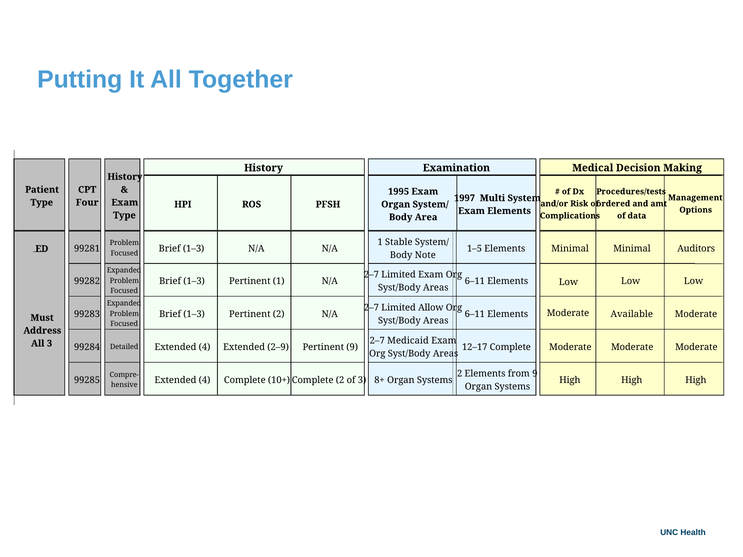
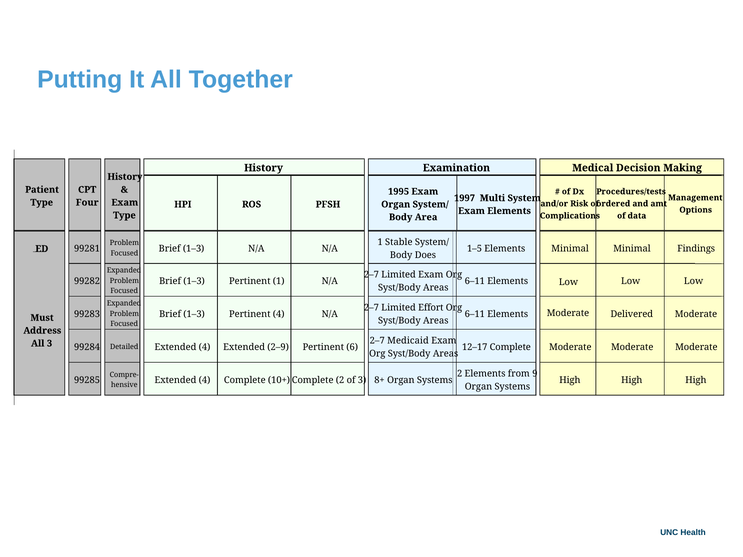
Auditors: Auditors -> Findings (696, 249)
Note: Note -> Does (425, 255)
Allow: Allow -> Effort (431, 308)
Pertinent 2: 2 -> 4 (279, 314)
Available: Available -> Delivered (632, 314)
Pertinent 9: 9 -> 6 (352, 347)
